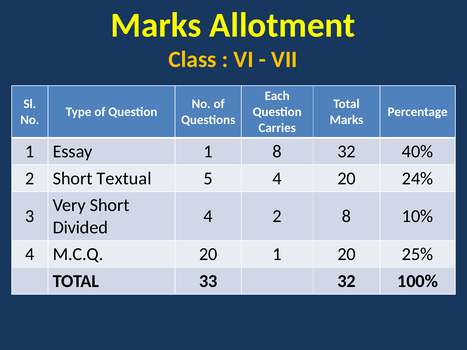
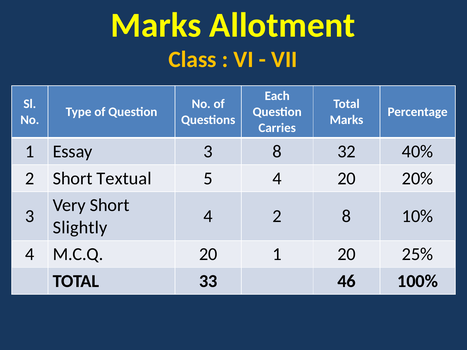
Essay 1: 1 -> 3 (208, 152)
24%: 24% -> 20% (418, 178)
Divided: Divided -> Slightly (80, 228)
33 32: 32 -> 46 (347, 281)
